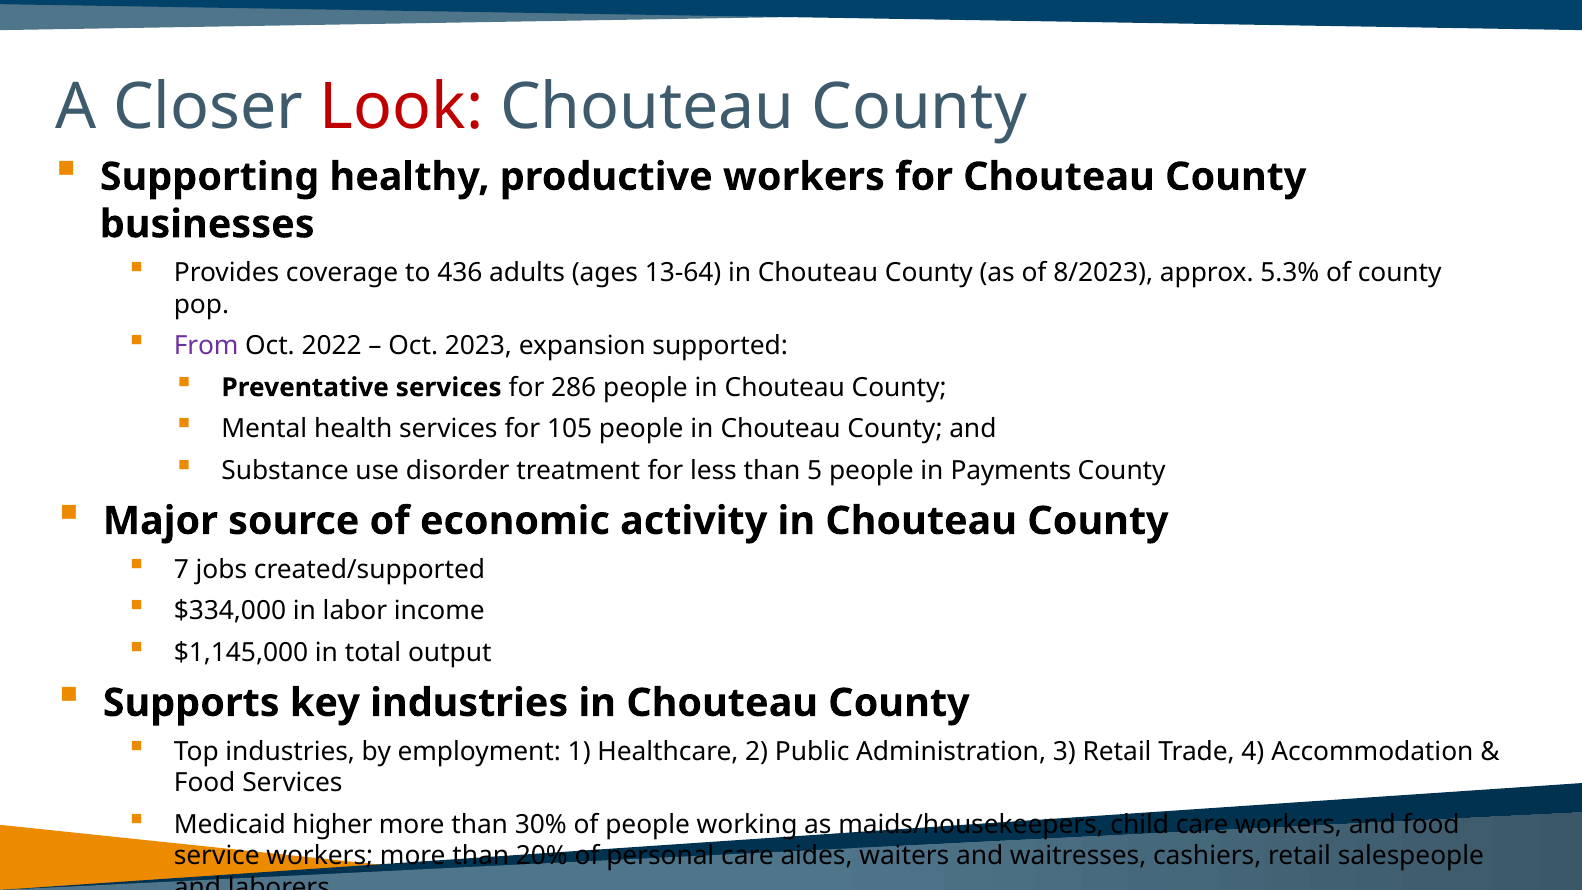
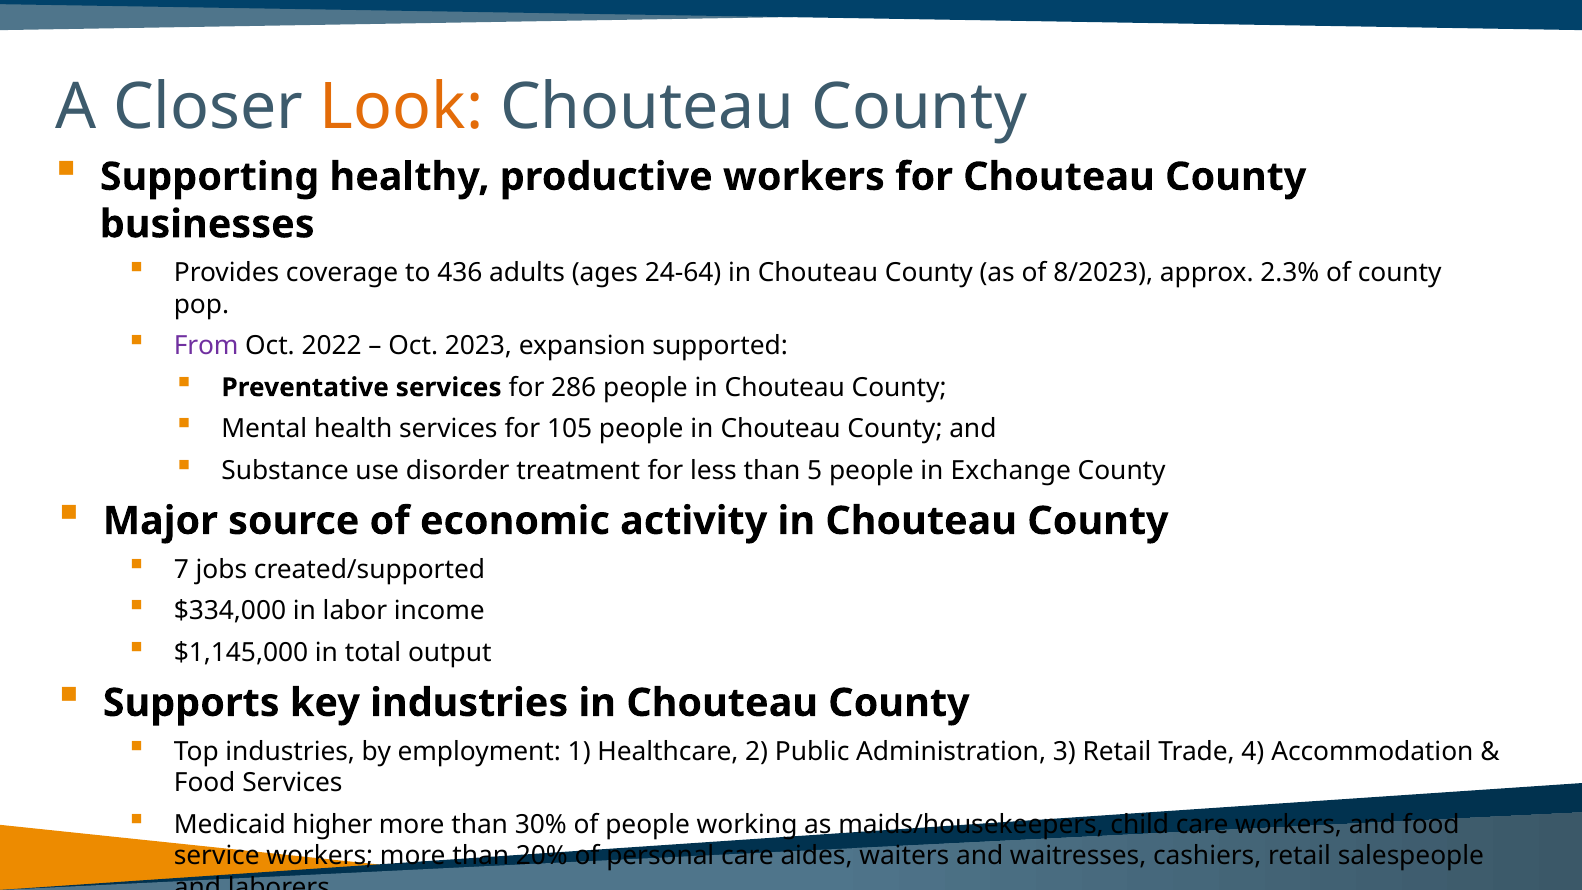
Look colour: red -> orange (402, 108)
13-64: 13-64 -> 24-64 (683, 273)
5.3%: 5.3% -> 2.3% (1290, 273)
Payments: Payments -> Exchange (1011, 471)
